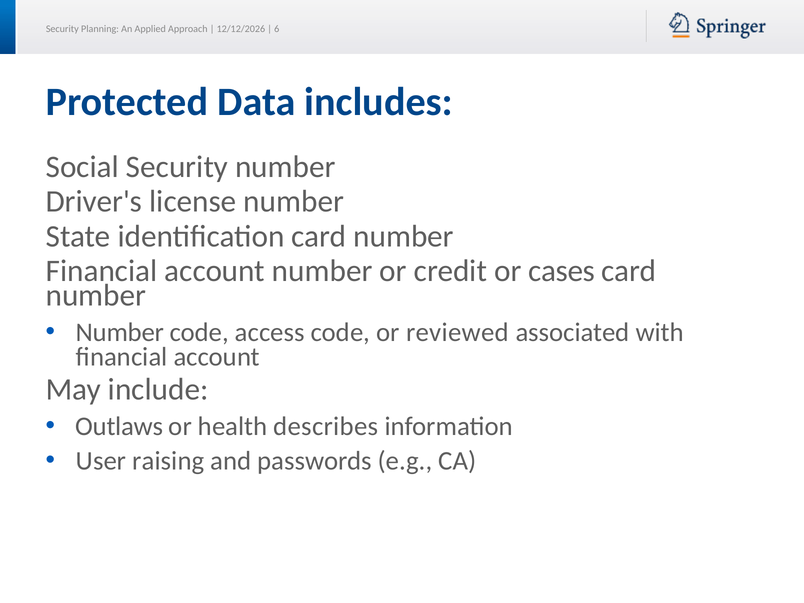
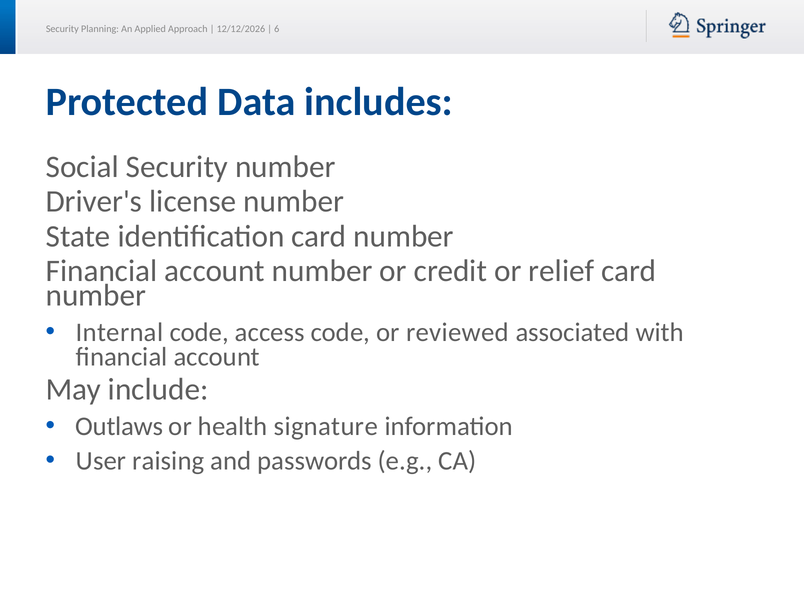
cases: cases -> relief (561, 271)
Number: Number -> Internal (120, 332)
describes: describes -> signature (326, 426)
